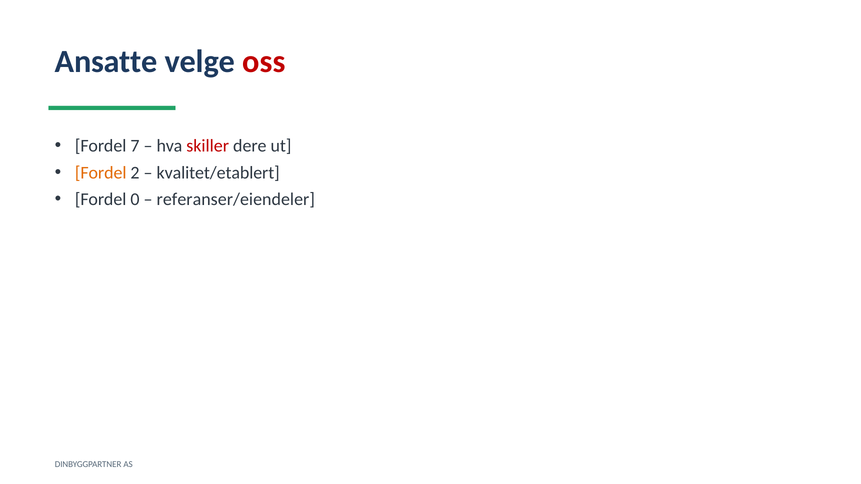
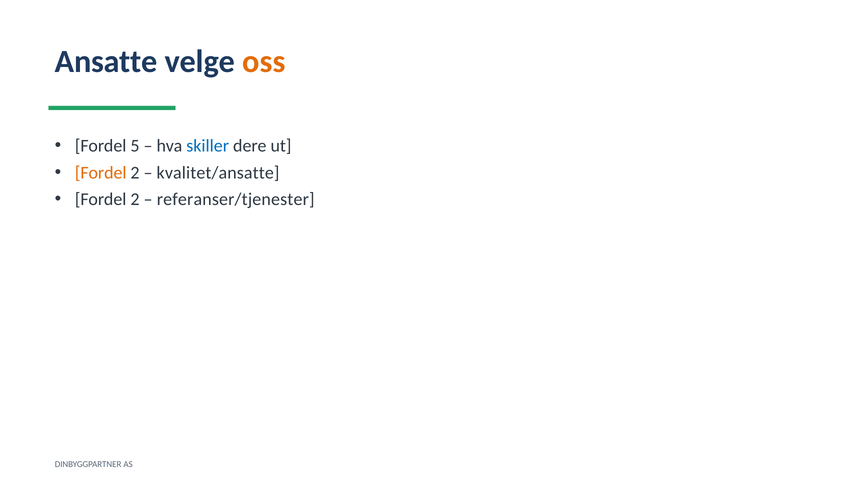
oss colour: red -> orange (264, 61)
7: 7 -> 5 (135, 146)
skiller colour: red -> blue (208, 146)
kvalitet/etablert: kvalitet/etablert -> kvalitet/ansatte (218, 173)
0: 0 -> 2 (135, 200)
referanser/eiendeler: referanser/eiendeler -> referanser/tjenester (236, 200)
